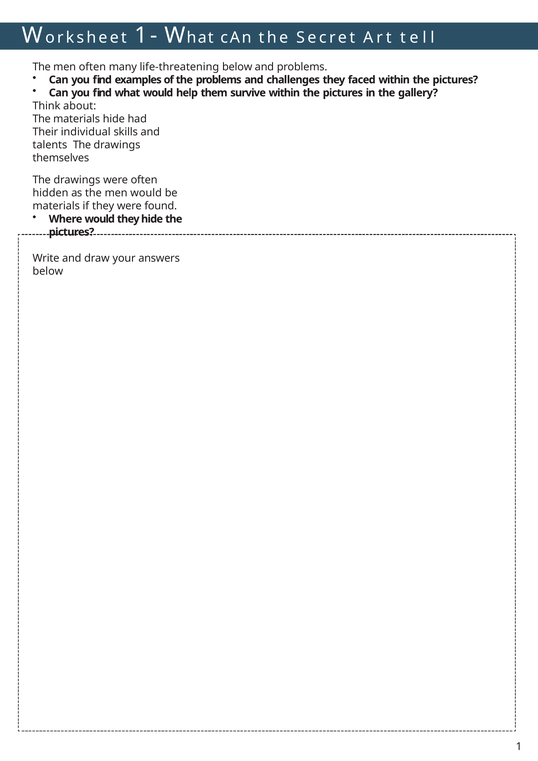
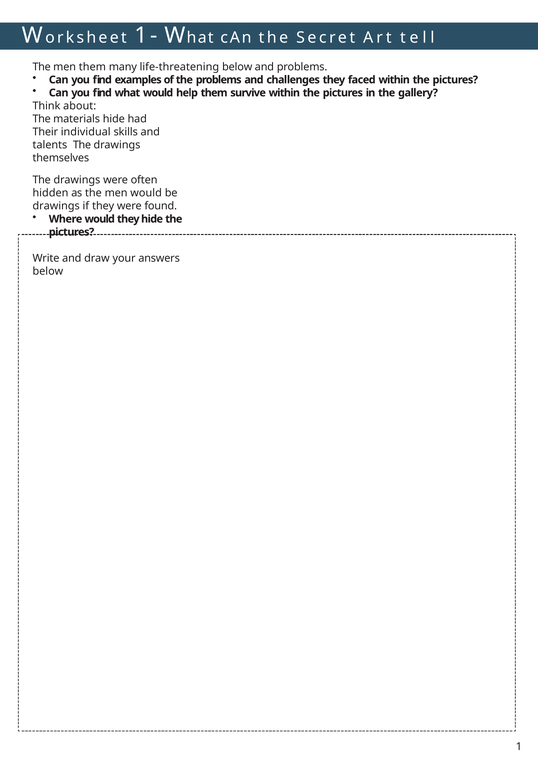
men often: often -> them (92, 67)
materials: materials -> drawings (56, 206)
